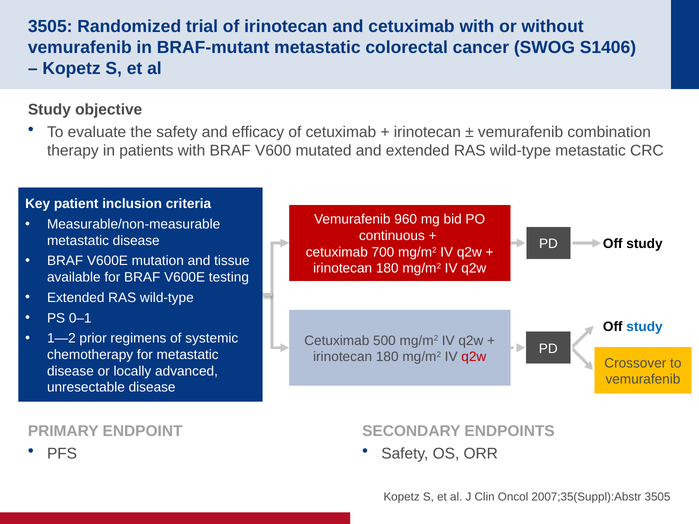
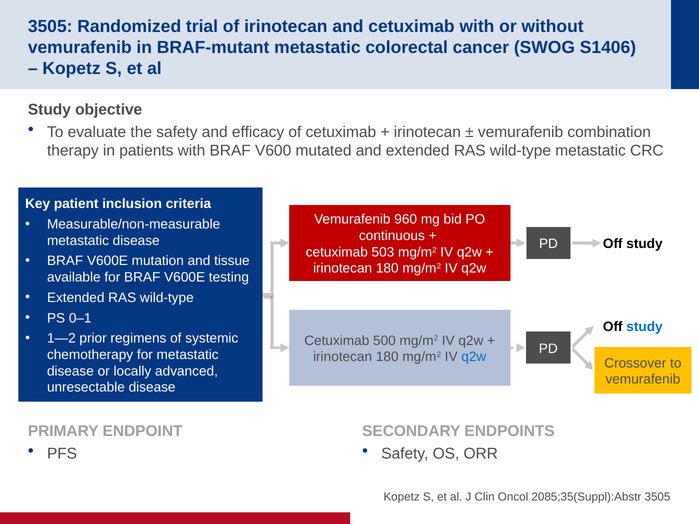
700: 700 -> 503 (383, 252)
q2w colour: red -> blue (474, 357)
2007;35(Suppl):Abstr: 2007;35(Suppl):Abstr -> 2085;35(Suppl):Abstr (586, 497)
